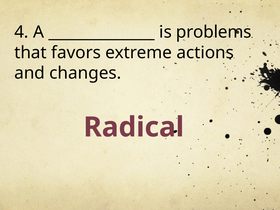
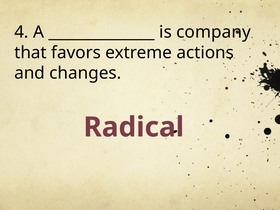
problems: problems -> company (214, 32)
